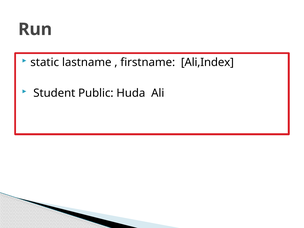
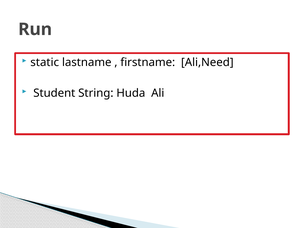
Ali,Index: Ali,Index -> Ali,Need (207, 62)
Public: Public -> String (96, 93)
